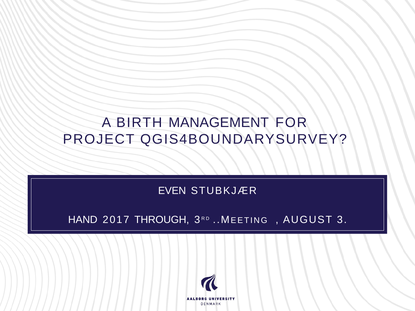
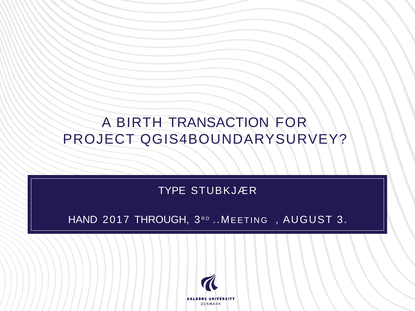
MANAGEMENT: MANAGEMENT -> TRANSACTION (219, 123)
EVEN: EVEN -> TYPE (172, 191)
